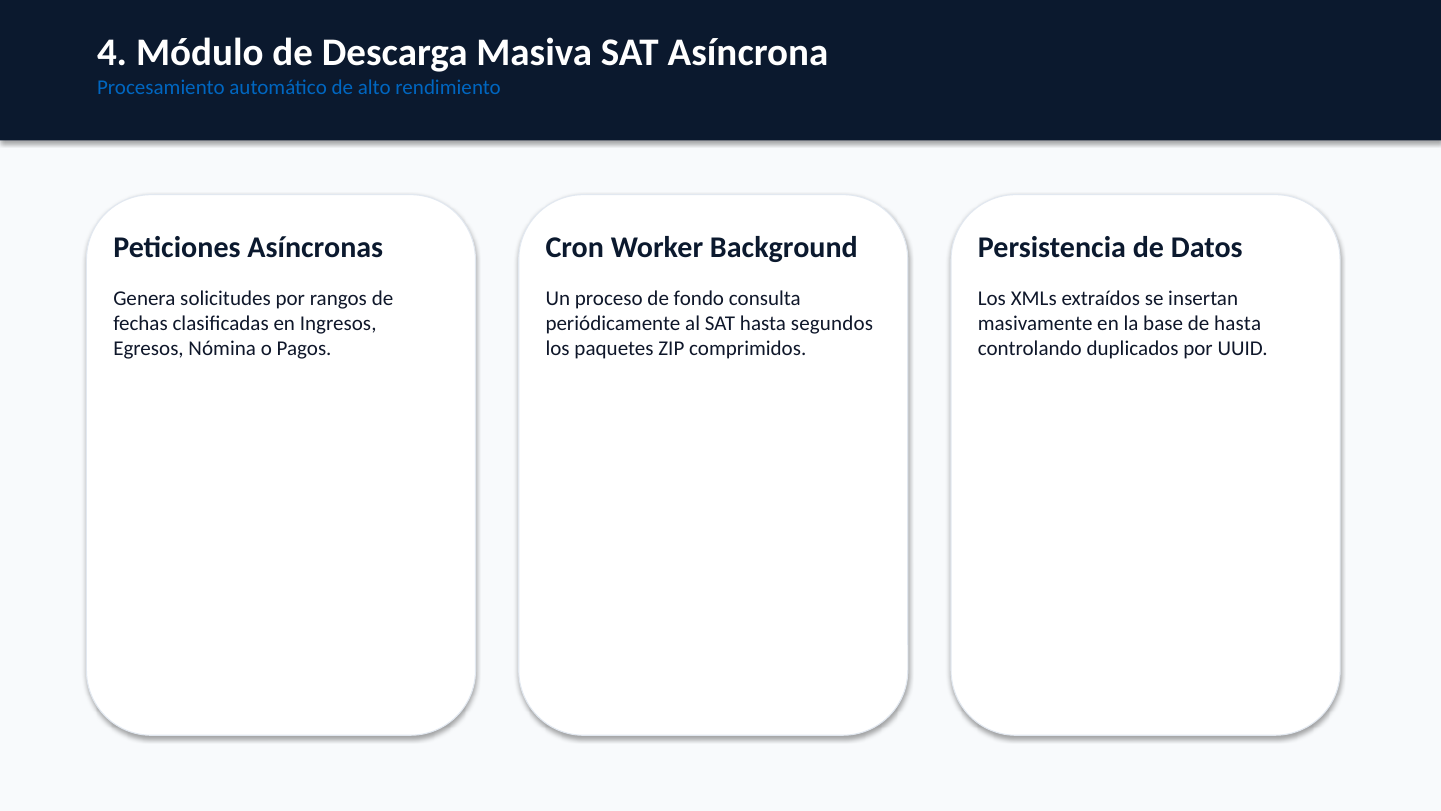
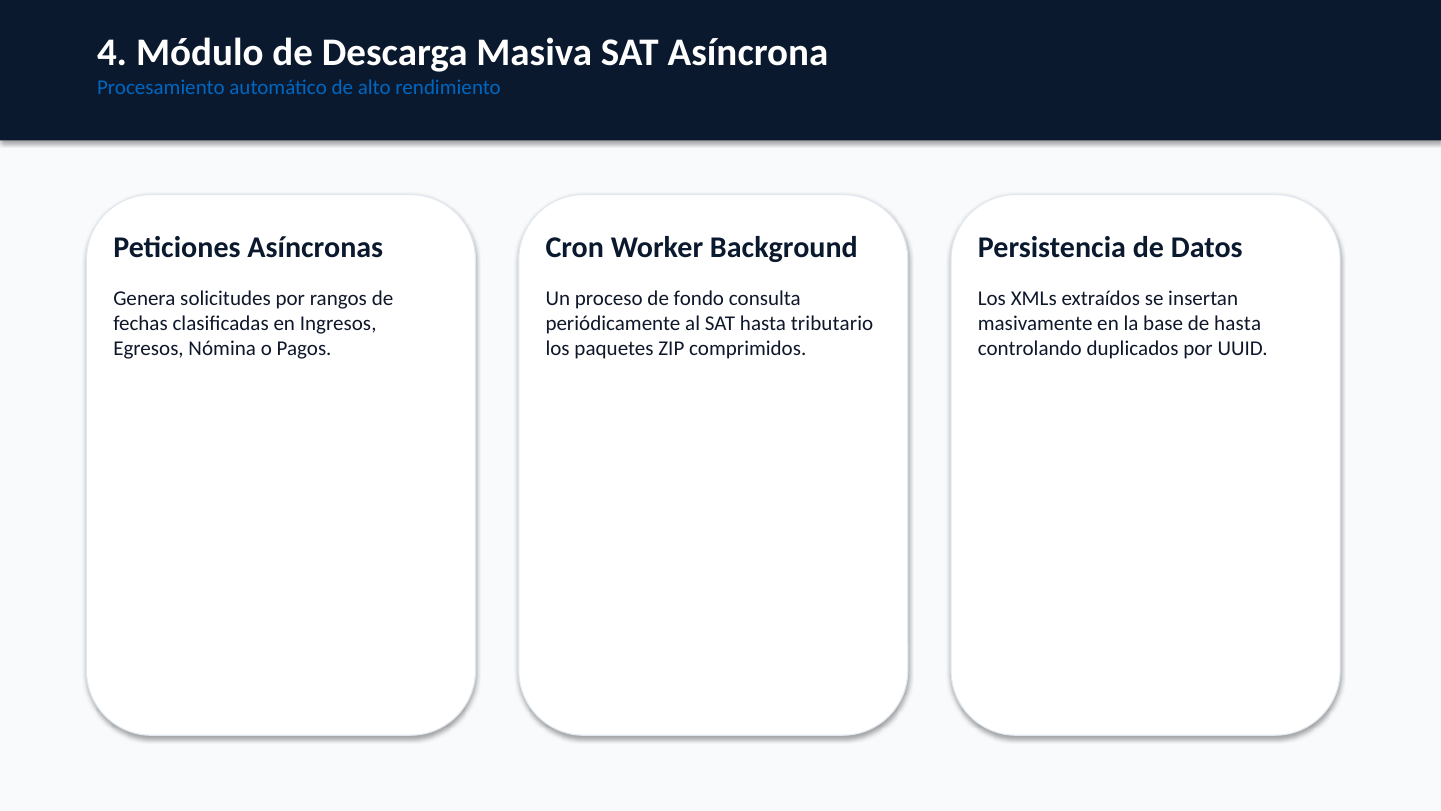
segundos: segundos -> tributario (832, 323)
